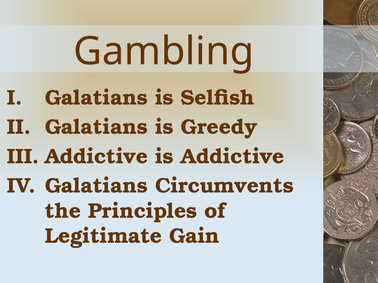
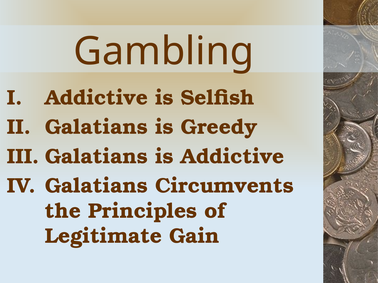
Galatians: Galatians -> Addictive (96, 98)
Addictive: Addictive -> Galatians (96, 157)
